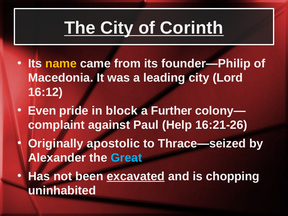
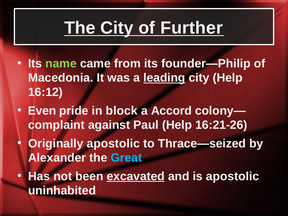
Corinth: Corinth -> Further (192, 28)
name colour: yellow -> light green (61, 64)
leading underline: none -> present (164, 78)
city Lord: Lord -> Help (228, 78)
Further: Further -> Accord (171, 111)
is chopping: chopping -> apostolic (233, 176)
